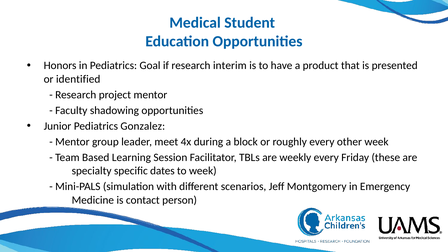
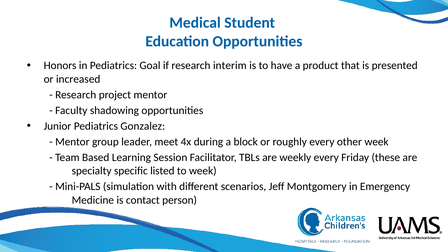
identified: identified -> increased (78, 79)
dates: dates -> listed (162, 171)
